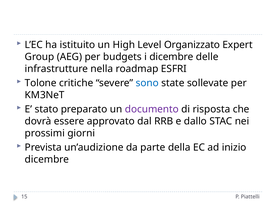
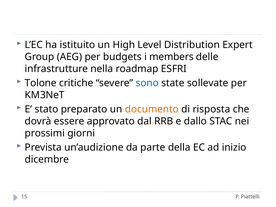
Organizzato: Organizzato -> Distribution (192, 45)
i dicembre: dicembre -> members (171, 57)
documento colour: purple -> orange (152, 109)
